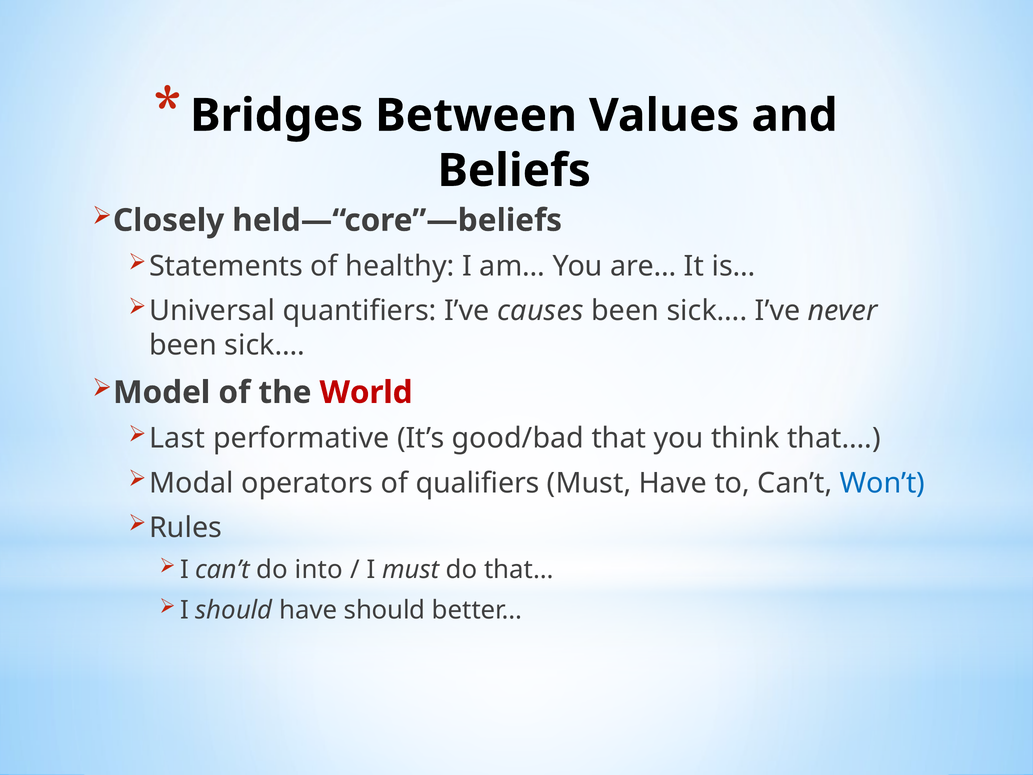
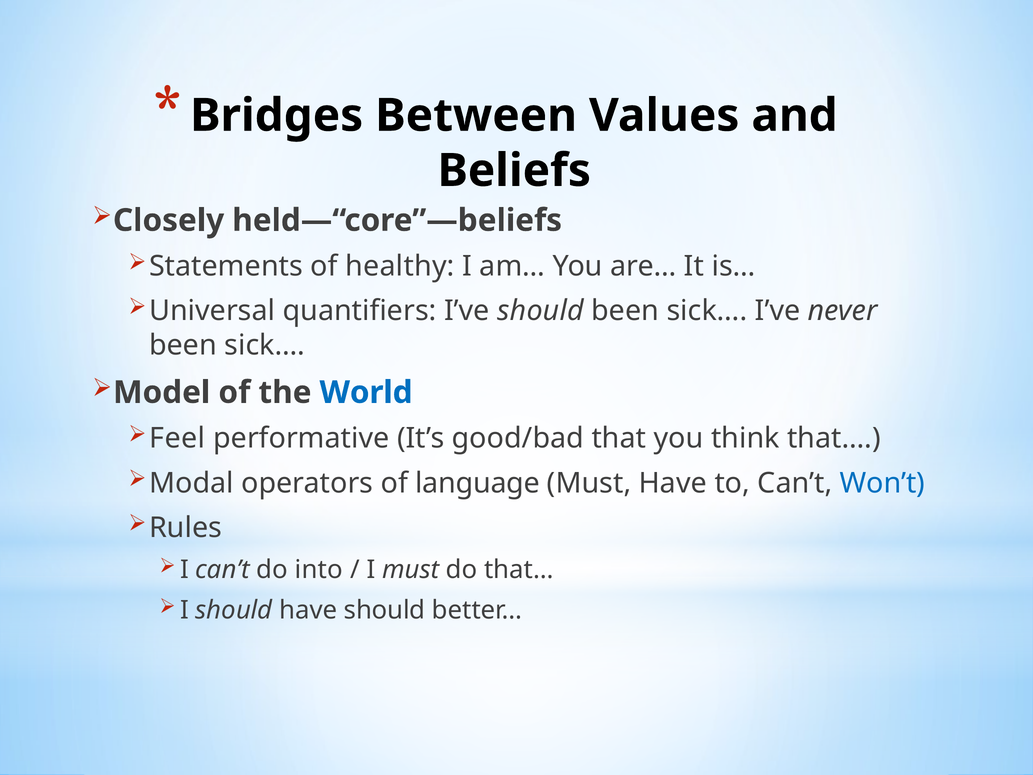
I’ve causes: causes -> should (540, 311)
World colour: red -> blue (366, 392)
Last: Last -> Feel (177, 438)
qualifiers: qualifiers -> language (478, 483)
